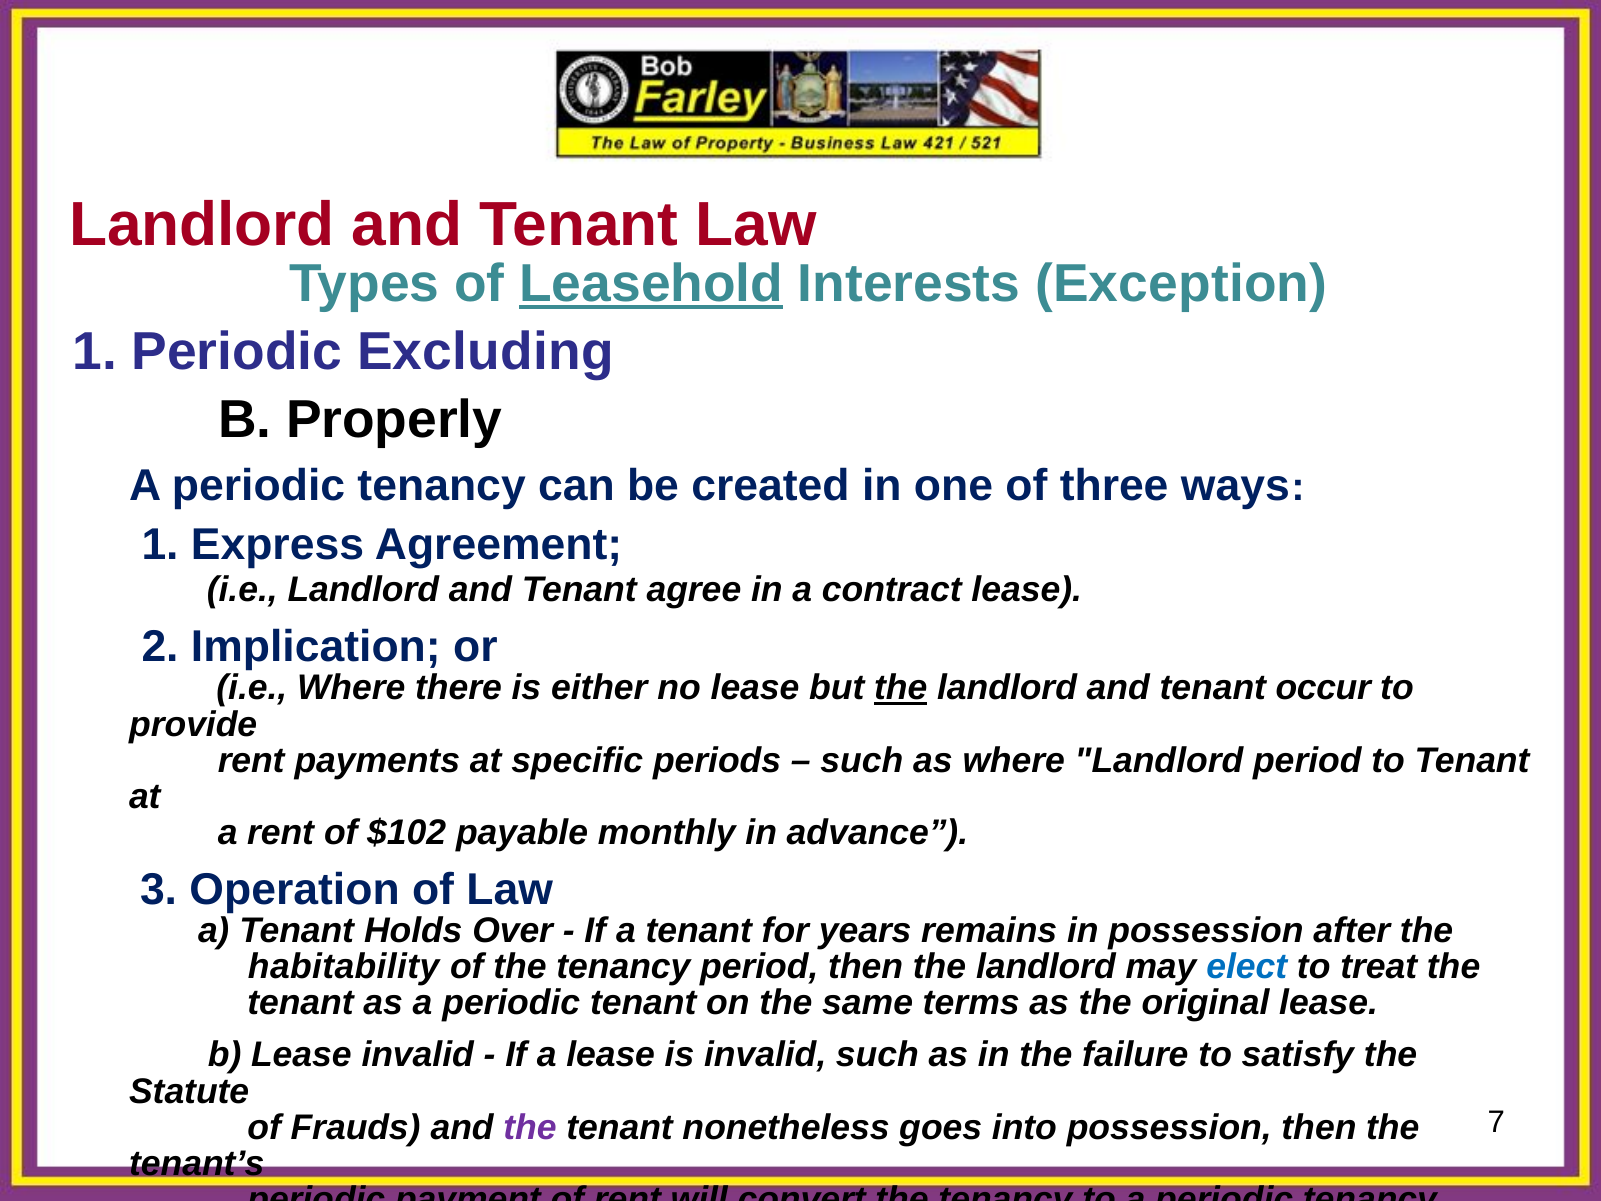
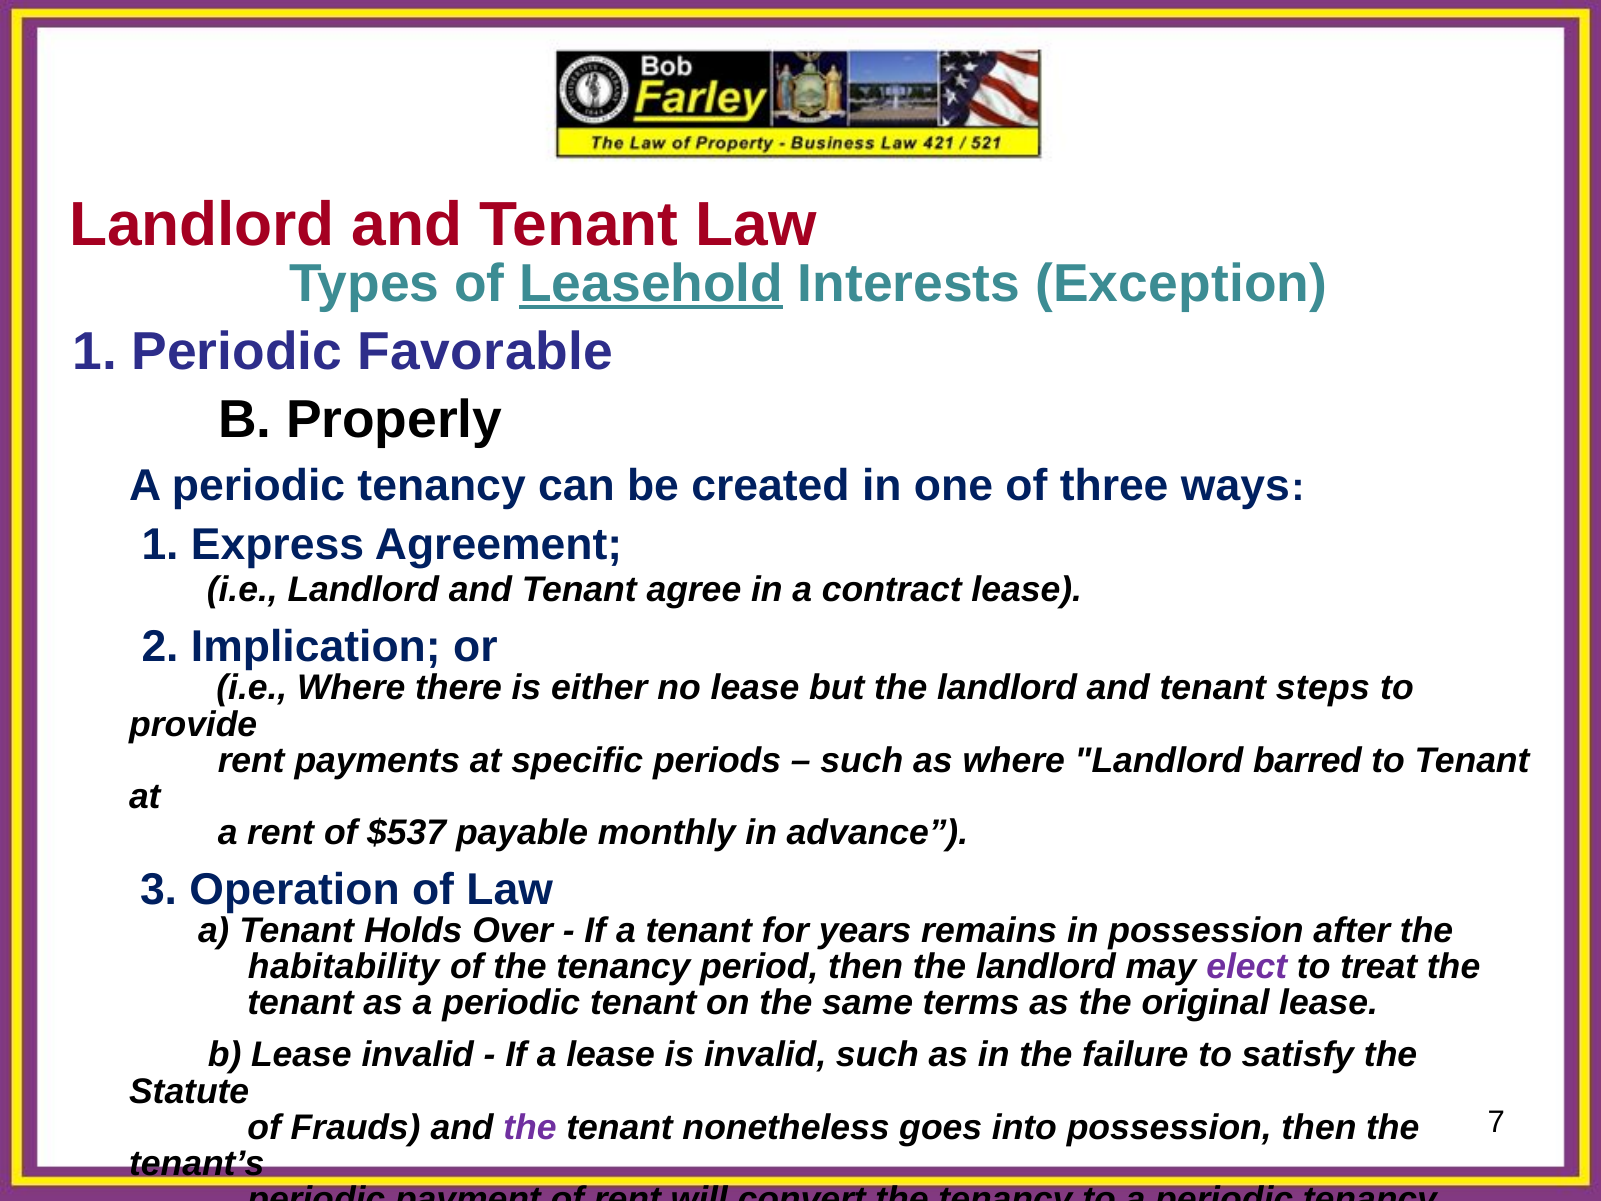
Excluding: Excluding -> Favorable (485, 352)
the underline: present -> none (901, 688)
occur: occur -> steps (1323, 688)
Landlord period: period -> barred (1307, 761)
$102: $102 -> $537 (407, 833)
elect colour: blue -> purple (1247, 967)
